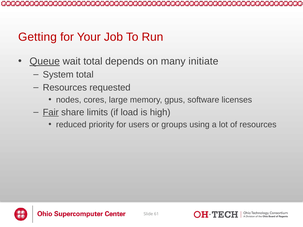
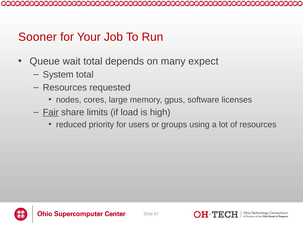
Getting: Getting -> Sooner (37, 37)
Queue underline: present -> none (45, 61)
initiate: initiate -> expect (203, 61)
